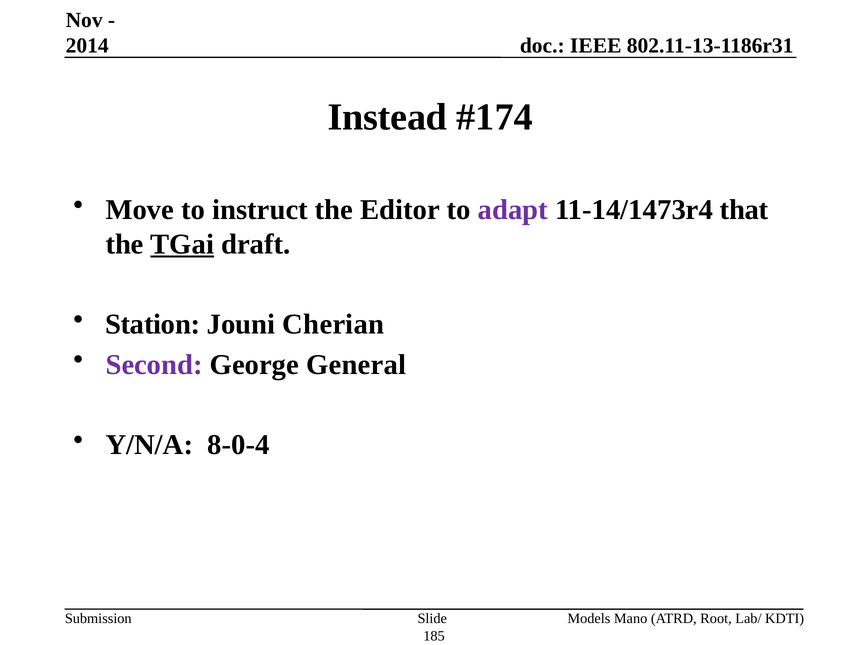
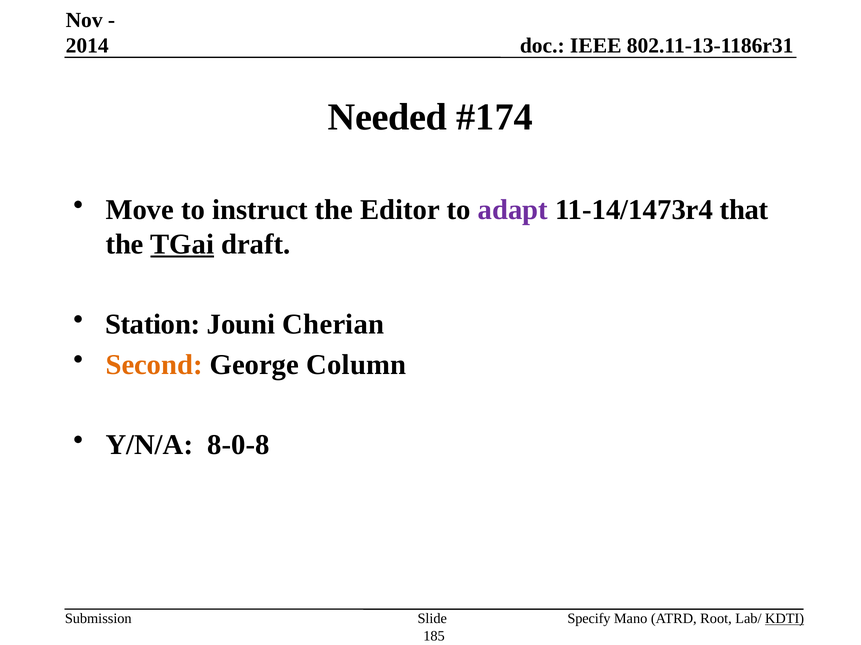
Instead: Instead -> Needed (388, 117)
Second colour: purple -> orange (154, 365)
General: General -> Column (356, 365)
8-0-4: 8-0-4 -> 8-0-8 (239, 445)
Models: Models -> Specify (589, 619)
KDTI underline: none -> present (785, 619)
